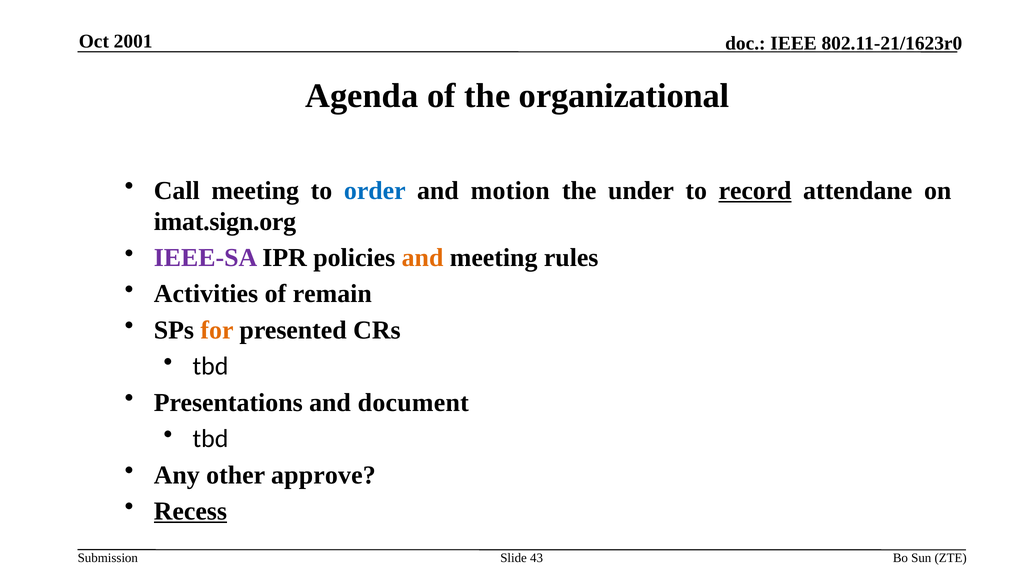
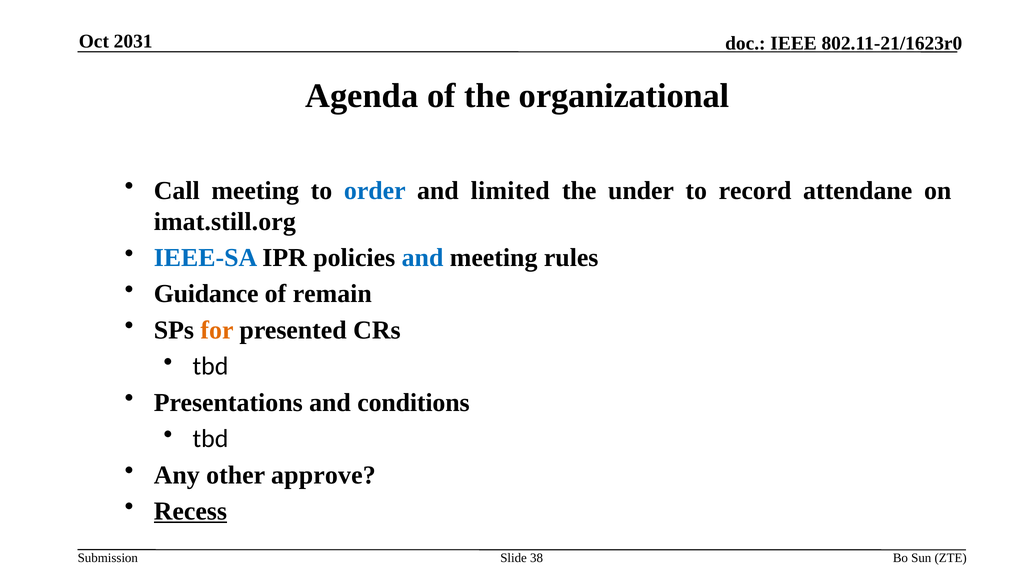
2001: 2001 -> 2031 (133, 41)
motion: motion -> limited (510, 191)
record underline: present -> none (755, 191)
imat.sign.org: imat.sign.org -> imat.still.org (225, 222)
IEEE-SA colour: purple -> blue (206, 258)
and colour: orange -> blue (423, 258)
Activities: Activities -> Guidance (206, 294)
document: document -> conditions (413, 403)
43: 43 -> 38 (537, 558)
